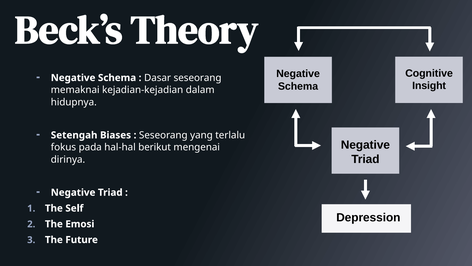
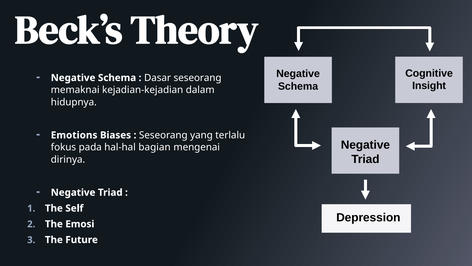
Setengah: Setengah -> Emotions (74, 135)
berikut: berikut -> bagian (155, 147)
